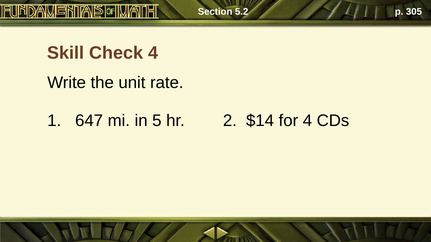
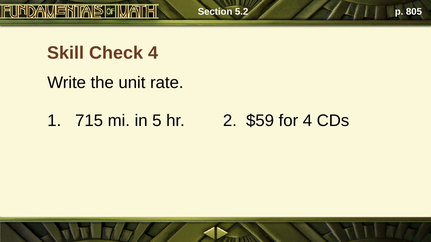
305: 305 -> 805 (414, 12)
647: 647 -> 715 (89, 121)
$14: $14 -> $59 (260, 121)
